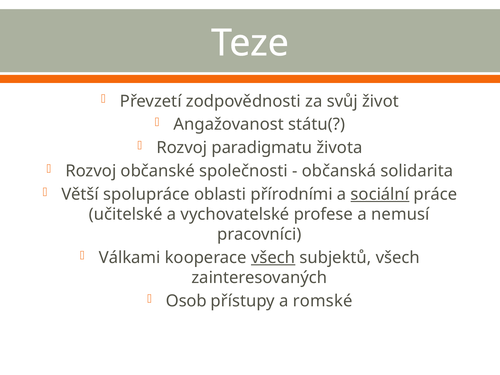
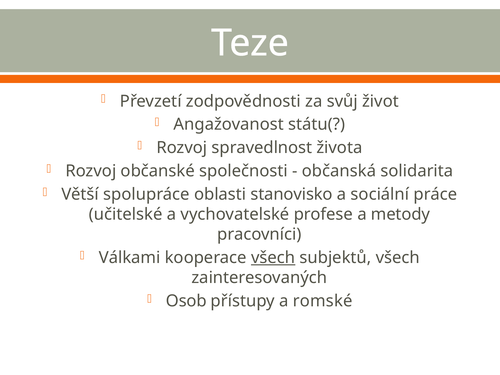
paradigmatu: paradigmatu -> spravedlnost (262, 148)
přírodními: přírodními -> stanovisko (292, 194)
sociální underline: present -> none (380, 194)
nemusí: nemusí -> metody (400, 214)
